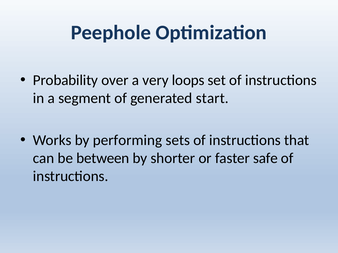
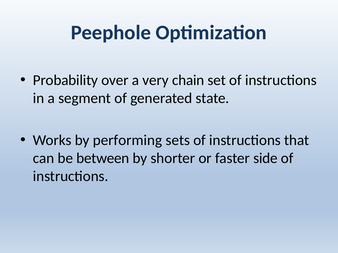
loops: loops -> chain (188, 80)
start: start -> state (212, 98)
safe: safe -> side (265, 158)
